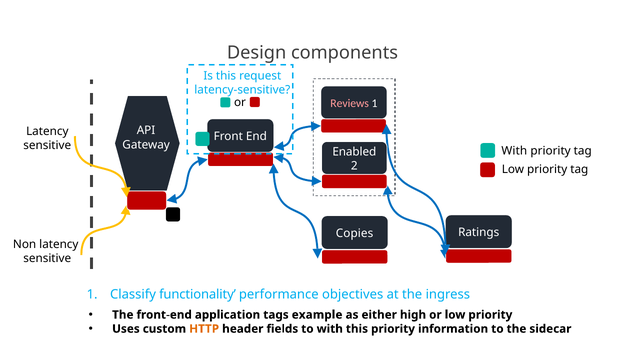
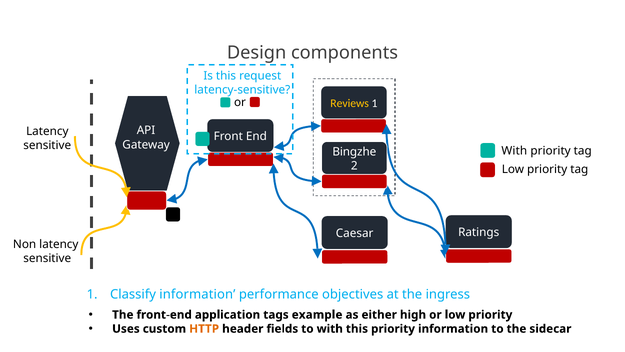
Reviews colour: pink -> yellow (350, 103)
Enabled: Enabled -> Bingzhe (354, 152)
Copies: Copies -> Caesar (355, 233)
Classify functionality: functionality -> information (197, 294)
